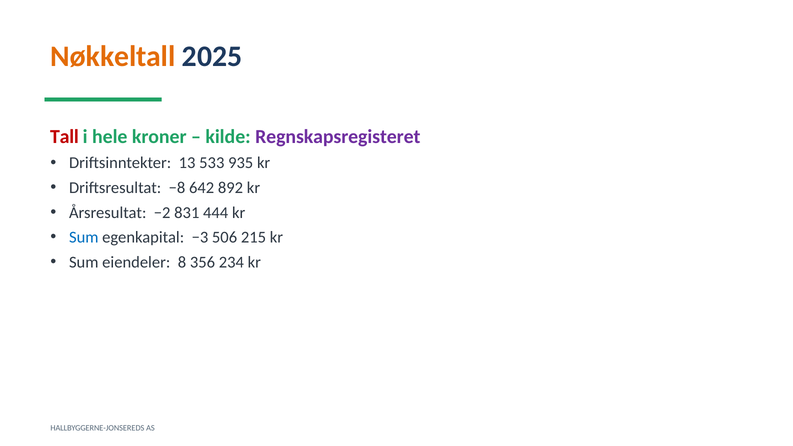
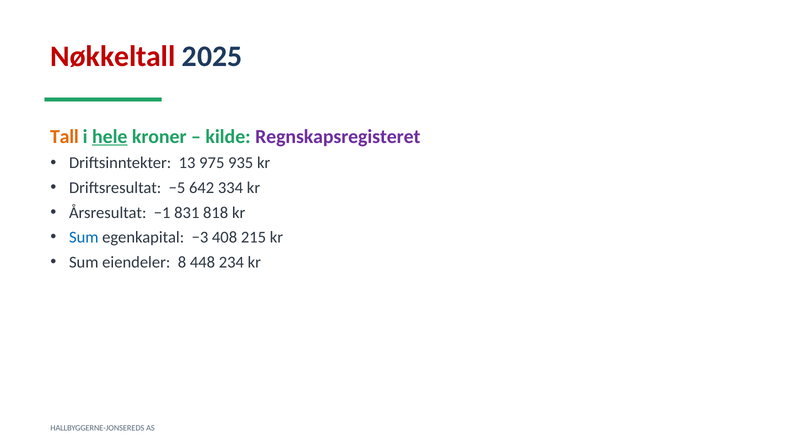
Nøkkeltall colour: orange -> red (113, 57)
Tall colour: red -> orange (64, 137)
hele underline: none -> present (110, 137)
533: 533 -> 975 (212, 163)
−8: −8 -> −5 (177, 188)
892: 892 -> 334 (231, 188)
−2: −2 -> −1 (162, 213)
444: 444 -> 818 (216, 213)
506: 506 -> 408 (225, 237)
356: 356 -> 448 (202, 262)
